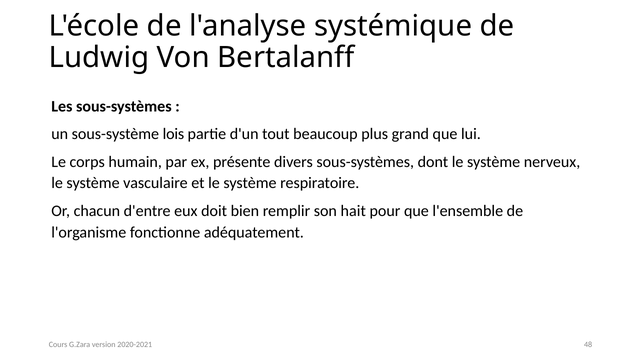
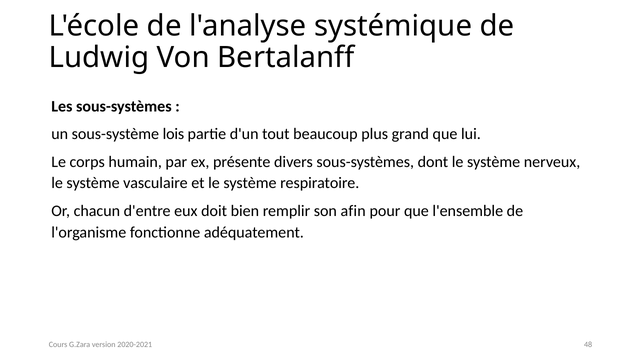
hait: hait -> afin (353, 211)
